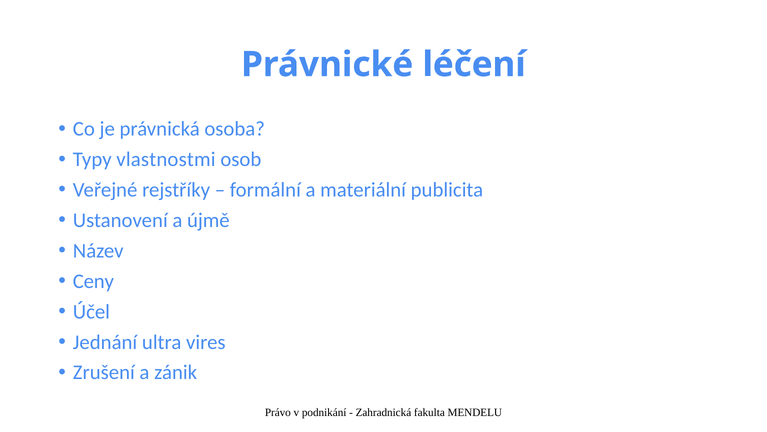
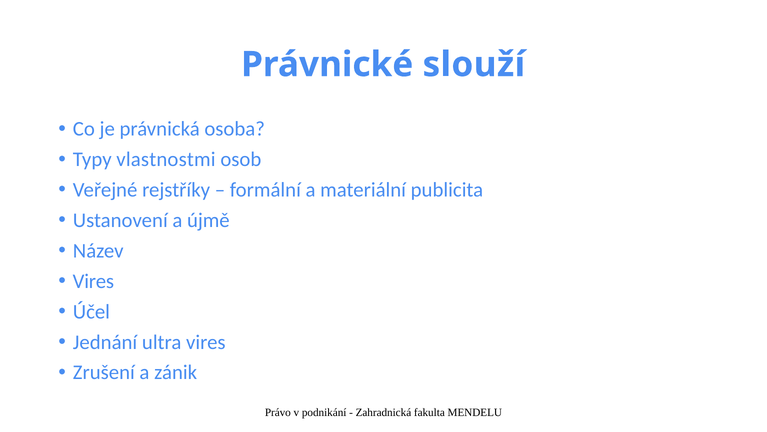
léčení: léčení -> slouží (474, 64)
Ceny: Ceny -> Vires (93, 281)
